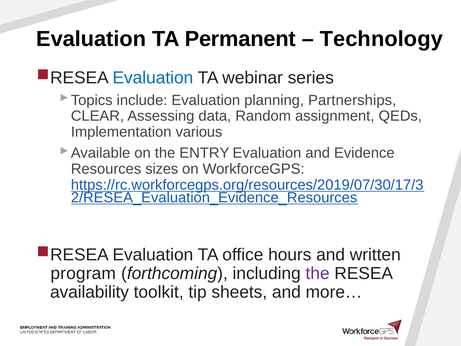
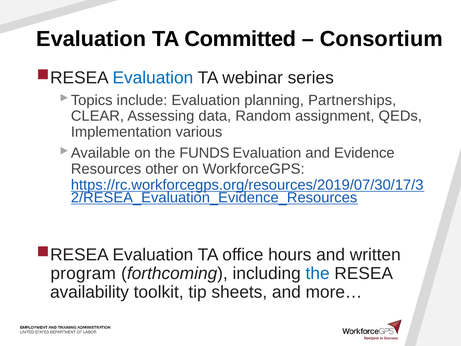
Permanent: Permanent -> Committed (240, 39)
Technology: Technology -> Consortium (381, 39)
ENTRY: ENTRY -> FUNDS (204, 153)
sizes: sizes -> other (162, 169)
the colour: purple -> blue (318, 273)
